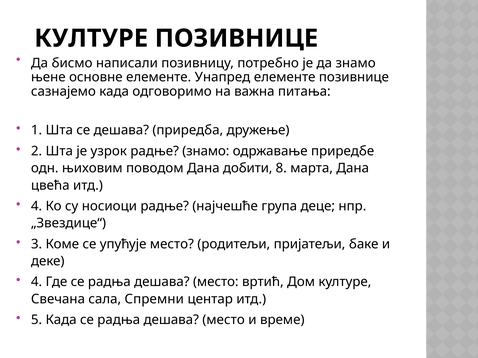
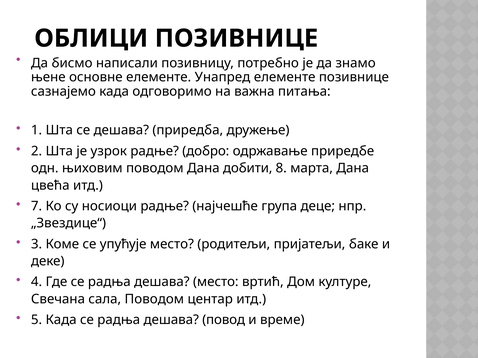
КУЛТУРЕ: КУЛТУРЕ -> ОБЛИЦИ (91, 38)
радње знамо: знамо -> добро (206, 151)
4: 4 -> 7 (37, 206)
сала Спремни: Спремни -> Поводом (154, 300)
место: место -> повод (224, 320)
